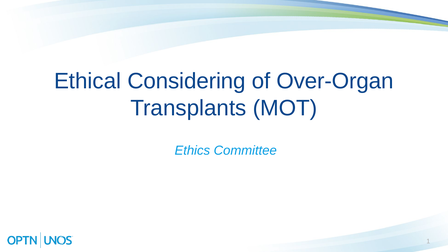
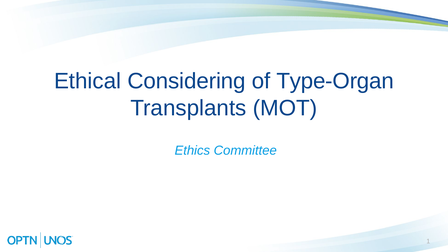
Over-Organ: Over-Organ -> Type-Organ (335, 81)
